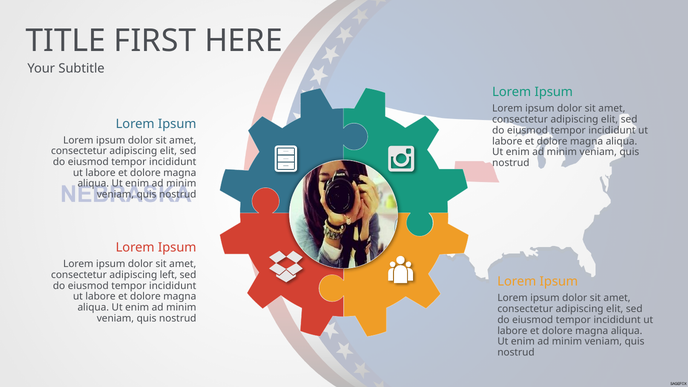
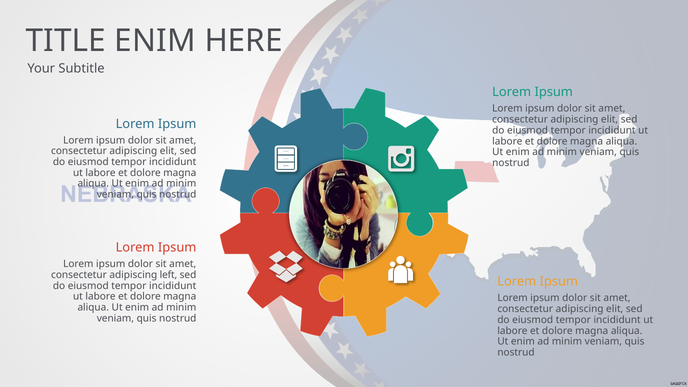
TITLE FIRST: FIRST -> ENIM (155, 41)
